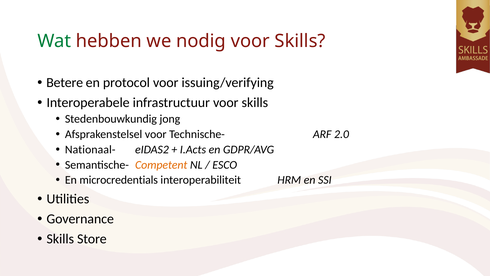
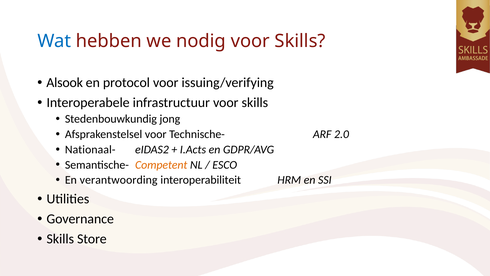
Wat colour: green -> blue (54, 41)
Betere: Betere -> Alsook (65, 83)
microcredentials: microcredentials -> verantwoording (119, 180)
